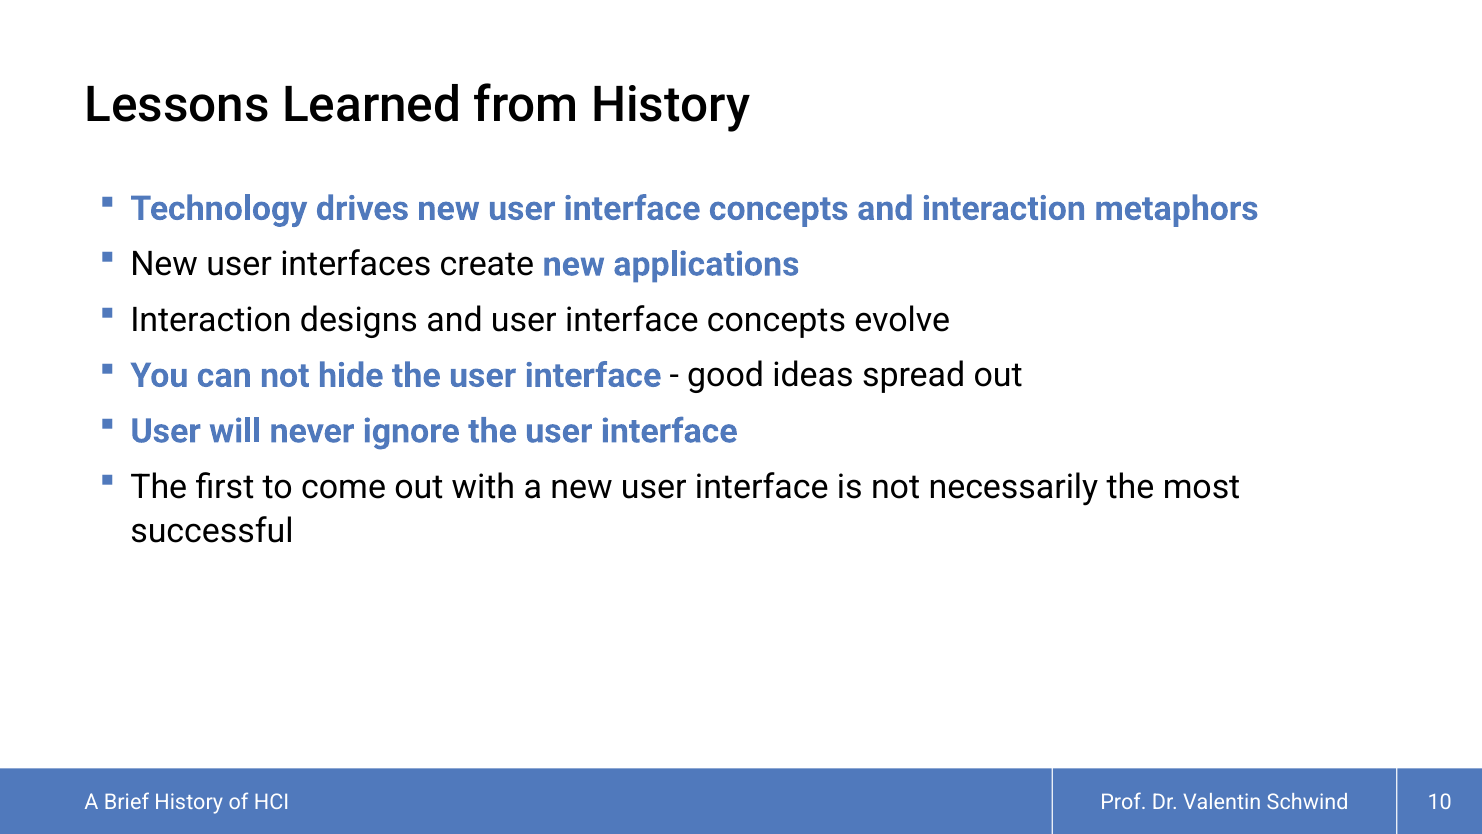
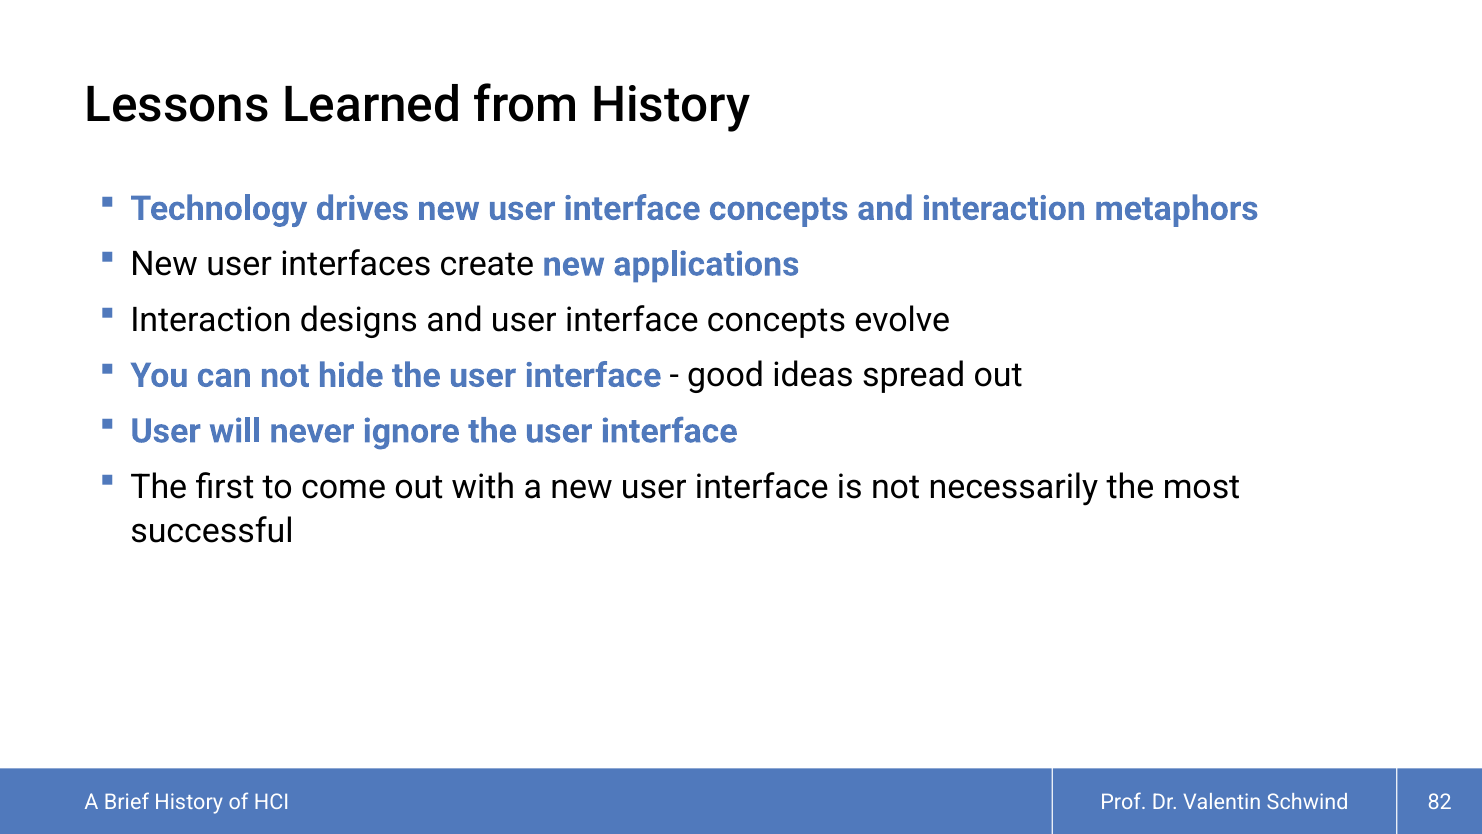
10: 10 -> 82 (1440, 802)
